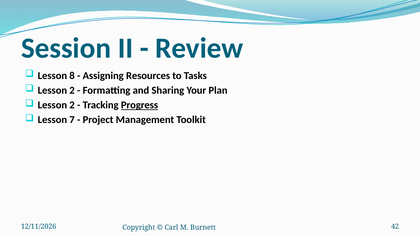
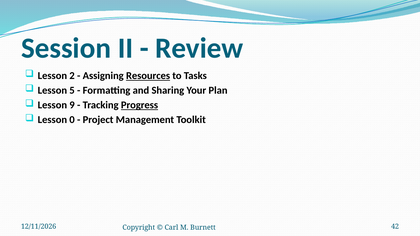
8: 8 -> 2 (72, 76)
Resources underline: none -> present (148, 76)
2: 2 -> 5 (72, 90)
2: 2 -> 9 (72, 105)
7: 7 -> 0 (72, 120)
